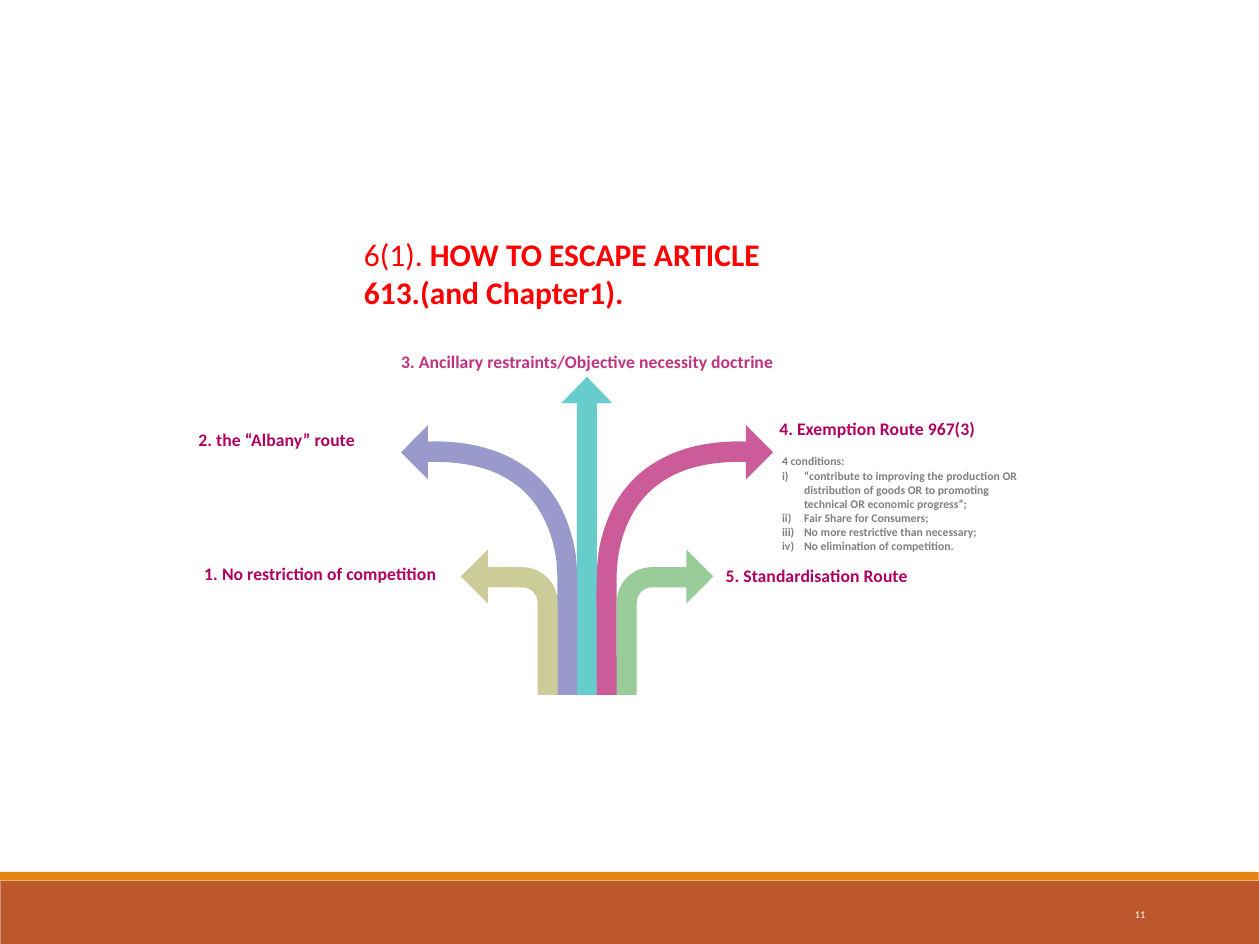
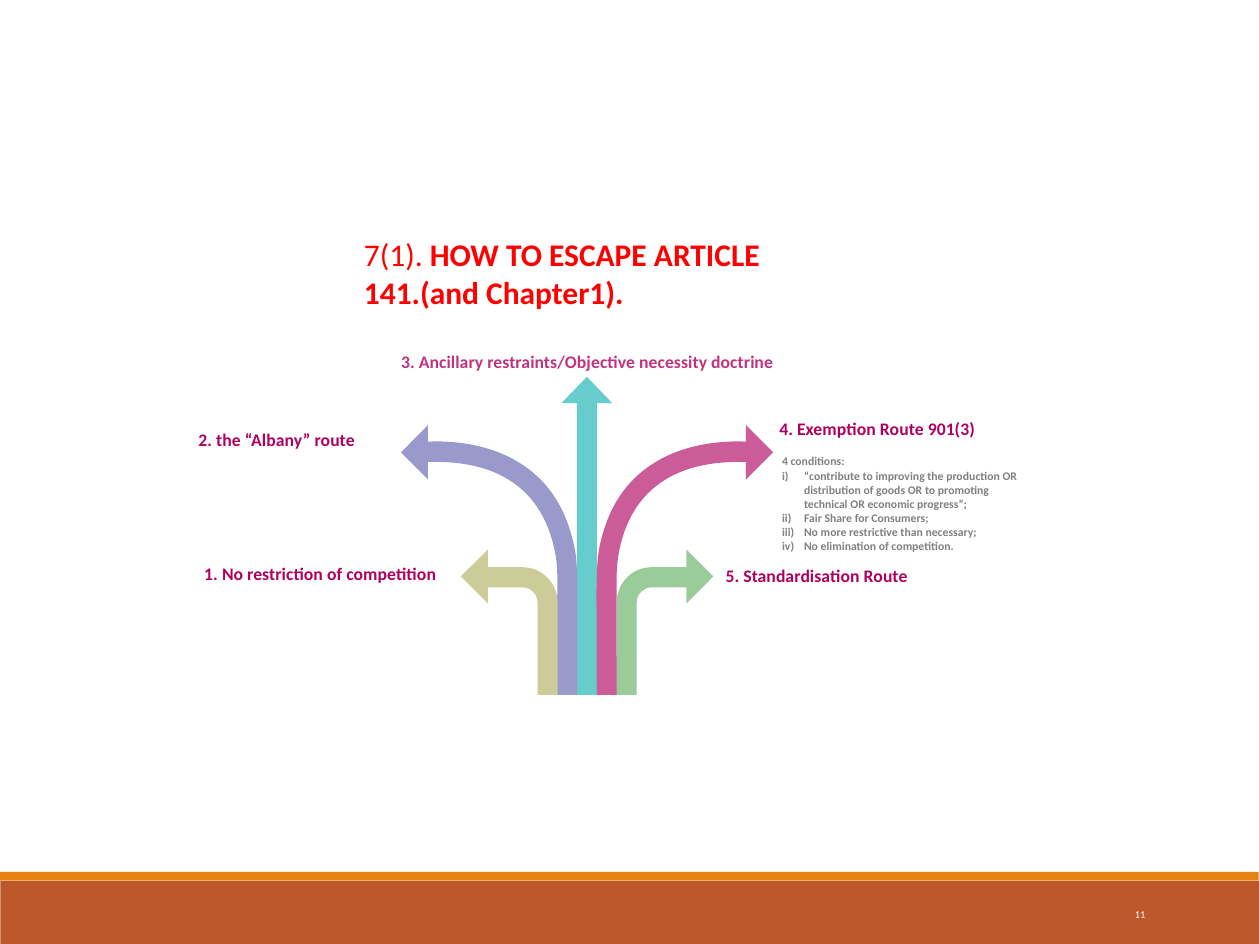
6(1: 6(1 -> 7(1 (393, 256)
613.(and: 613.(and -> 141.(and (421, 294)
967(3: 967(3 -> 901(3 (951, 430)
